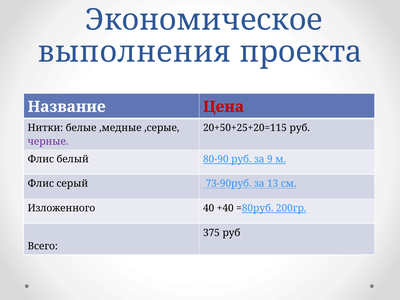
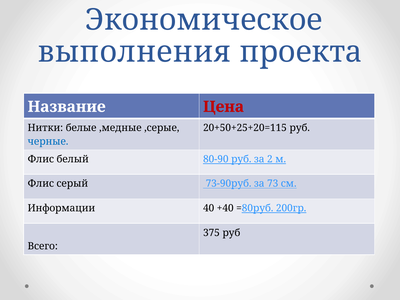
черные colour: purple -> blue (48, 142)
9: 9 -> 2 (270, 159)
13: 13 -> 73 (273, 184)
Изложенного: Изложенного -> Информации (61, 208)
